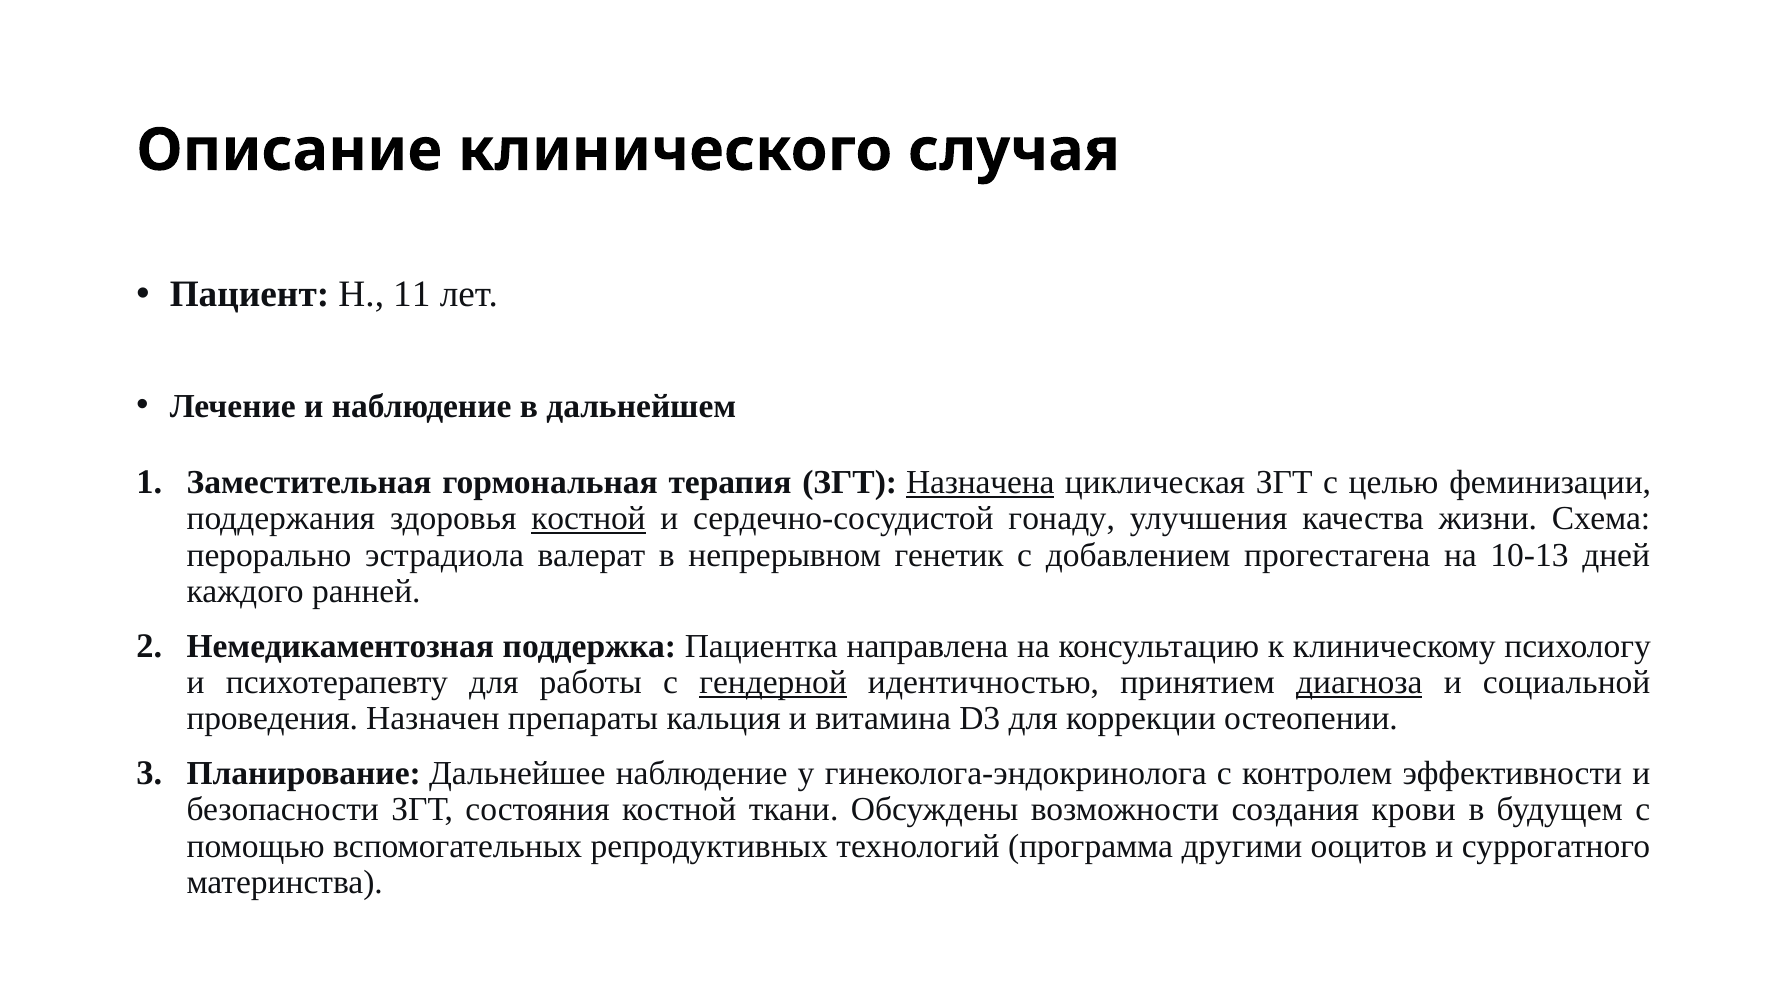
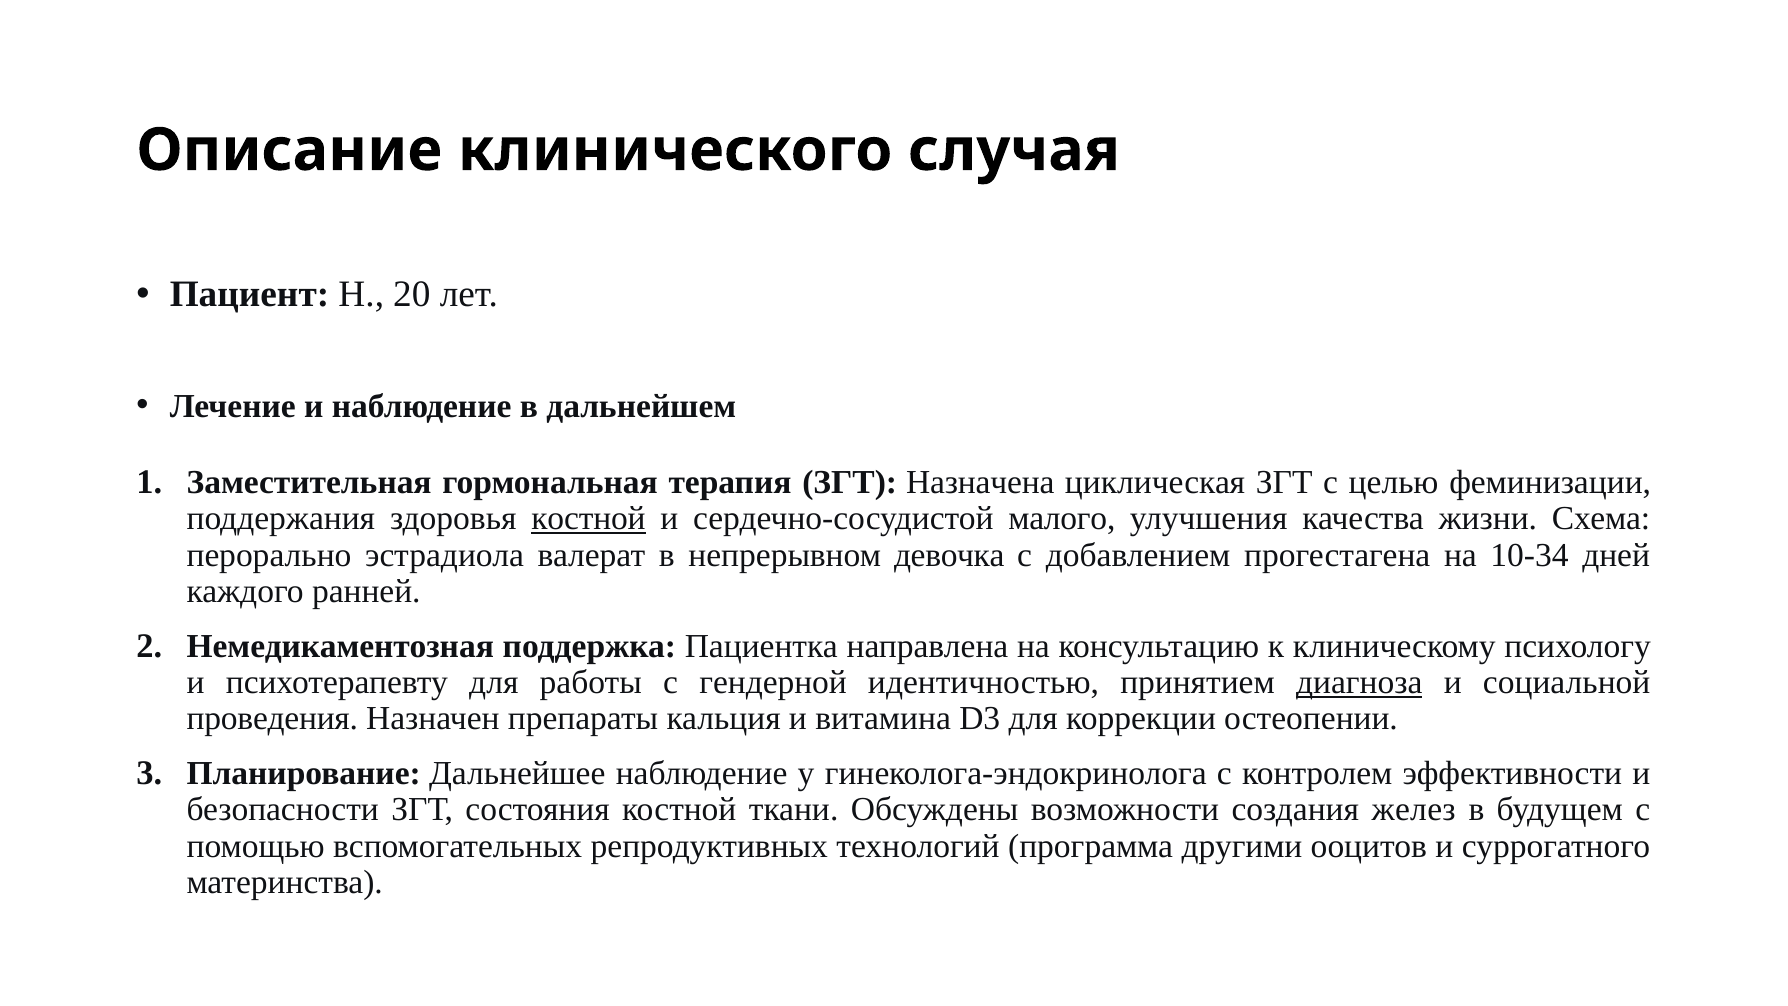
11: 11 -> 20 (412, 294)
Назначена underline: present -> none (980, 483)
гонаду: гонаду -> малого (1062, 519)
генетик: генетик -> девочка (949, 555)
10-13: 10-13 -> 10-34 (1529, 555)
гендерной underline: present -> none (773, 682)
крови: крови -> желез (1414, 810)
